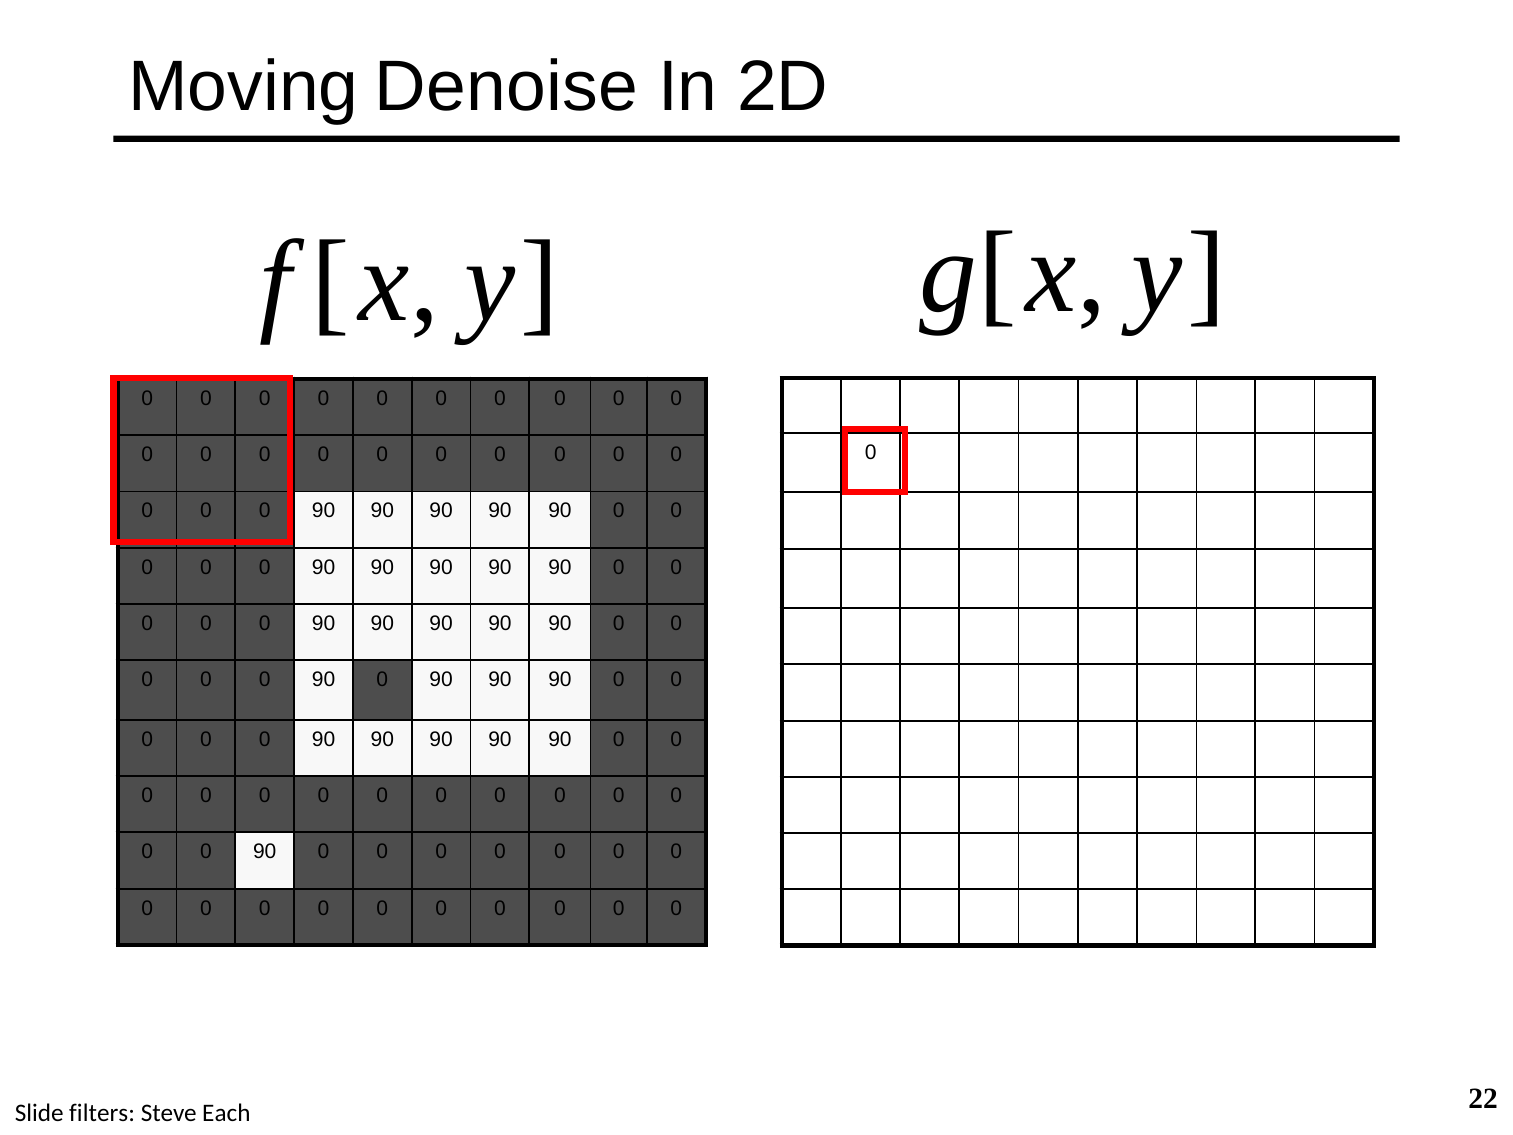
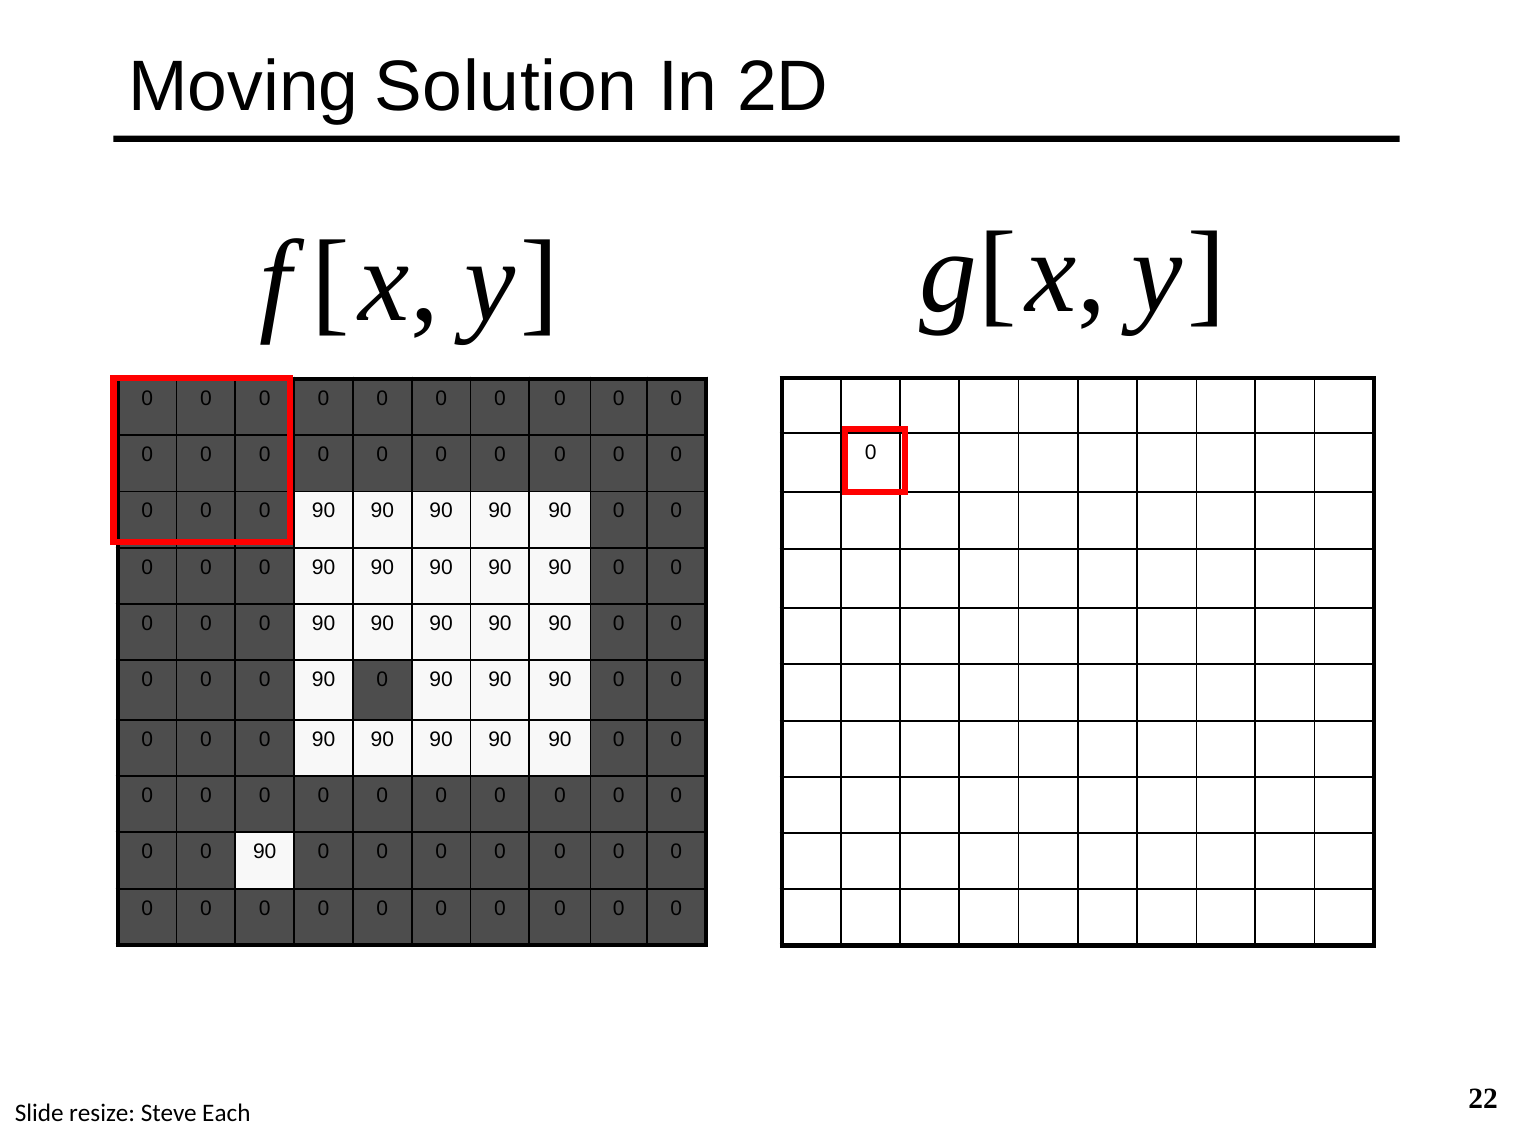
Denoise: Denoise -> Solution (506, 87)
filters: filters -> resize (102, 1113)
